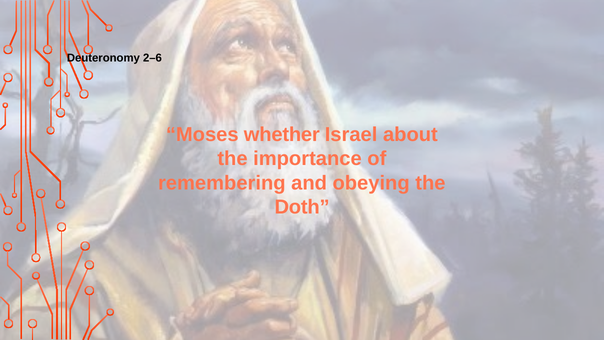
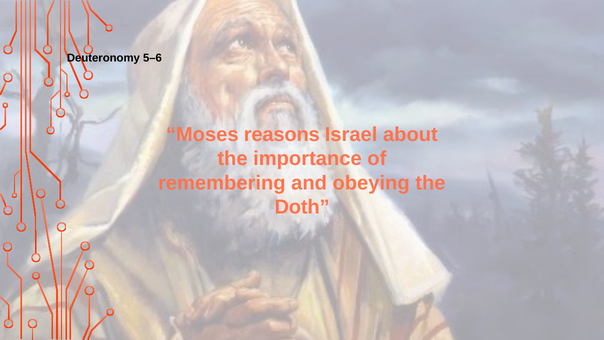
2–6: 2–6 -> 5–6 (152, 58)
whether: whether -> reasons (282, 134)
